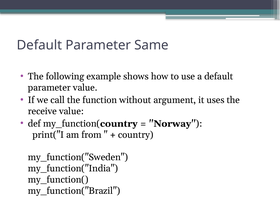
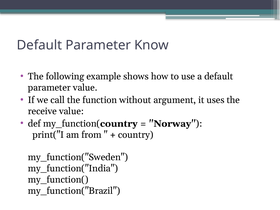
Same: Same -> Know (151, 45)
